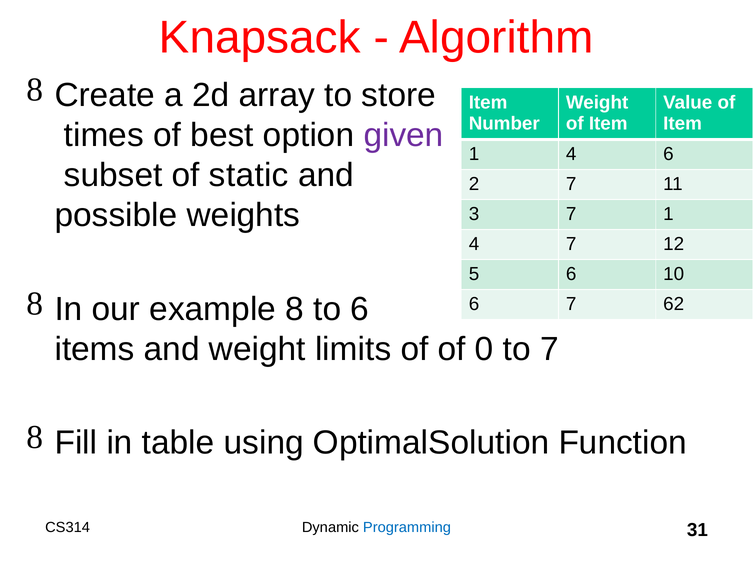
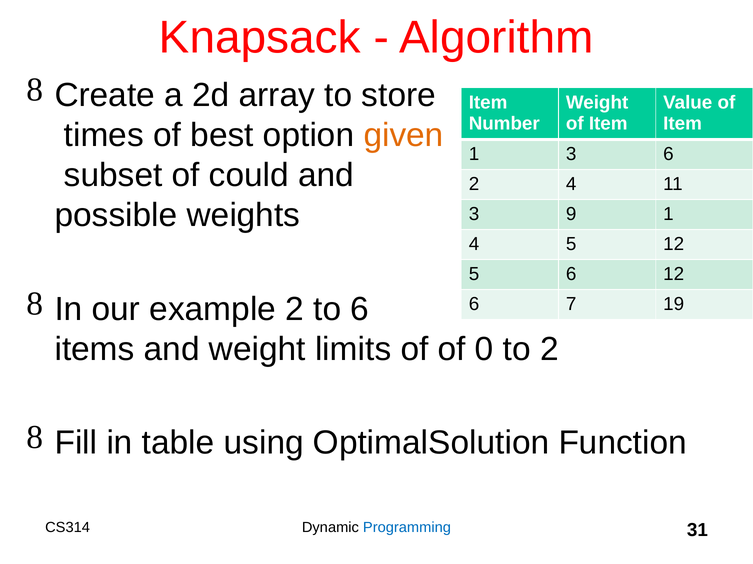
given colour: purple -> orange (404, 135)
4: 4 -> 3 (571, 154)
static: static -> could (249, 176)
2 7: 7 -> 4 (571, 184)
3 7: 7 -> 9 (571, 214)
4 7: 7 -> 5 (571, 245)
6 10: 10 -> 12 (674, 275)
example 8: 8 -> 2 (295, 309)
62: 62 -> 19 (674, 305)
to 7: 7 -> 2 (549, 350)
